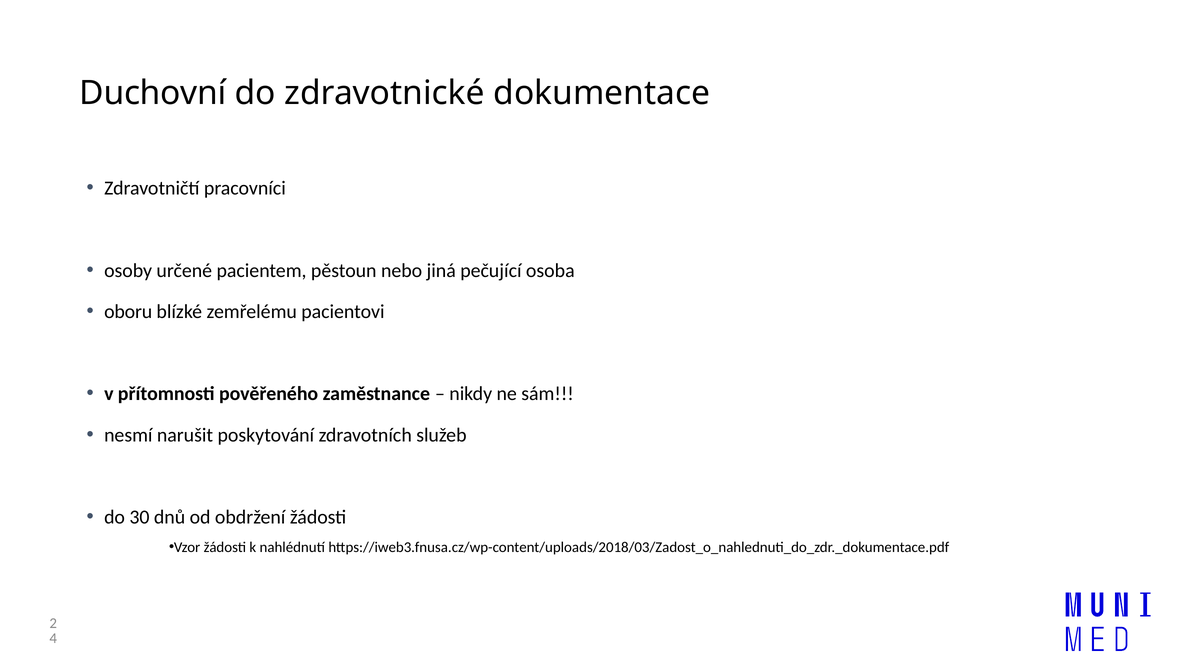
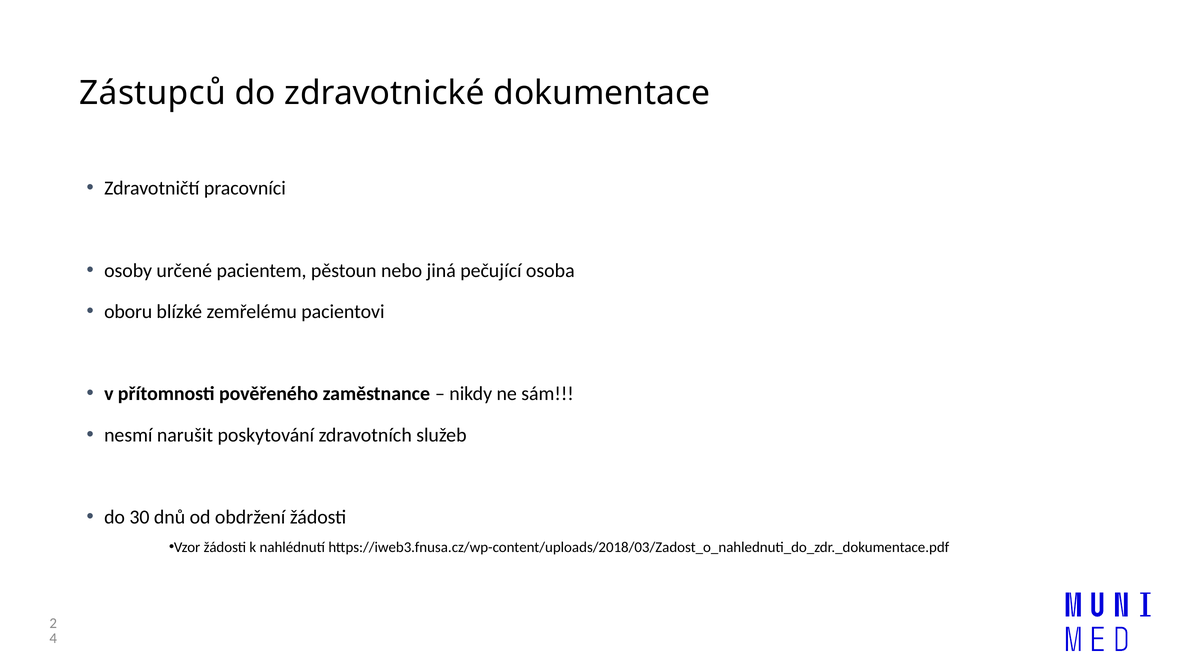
Duchovní: Duchovní -> Zástupců (153, 93)
